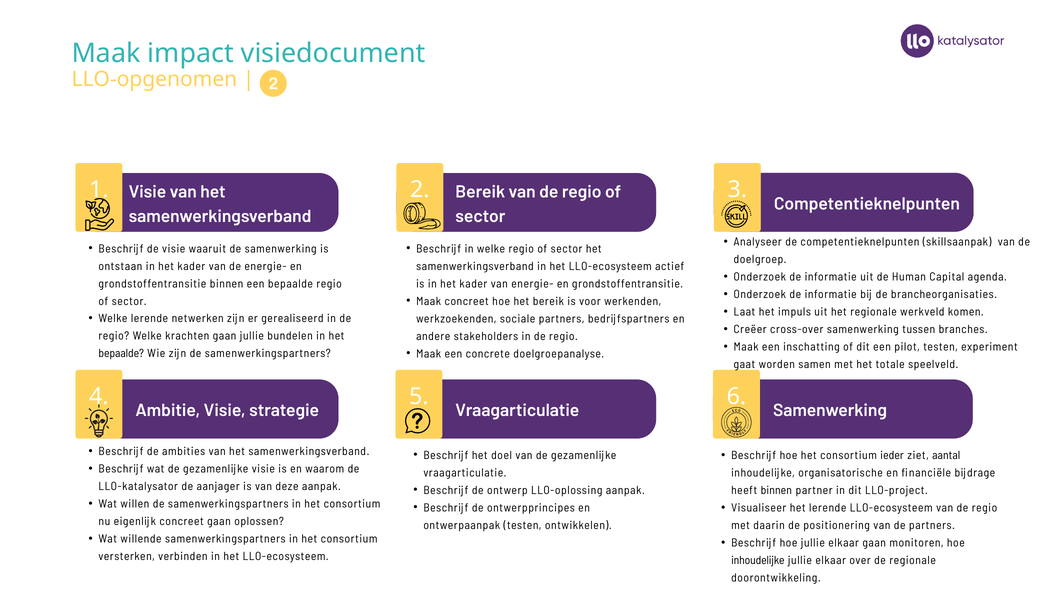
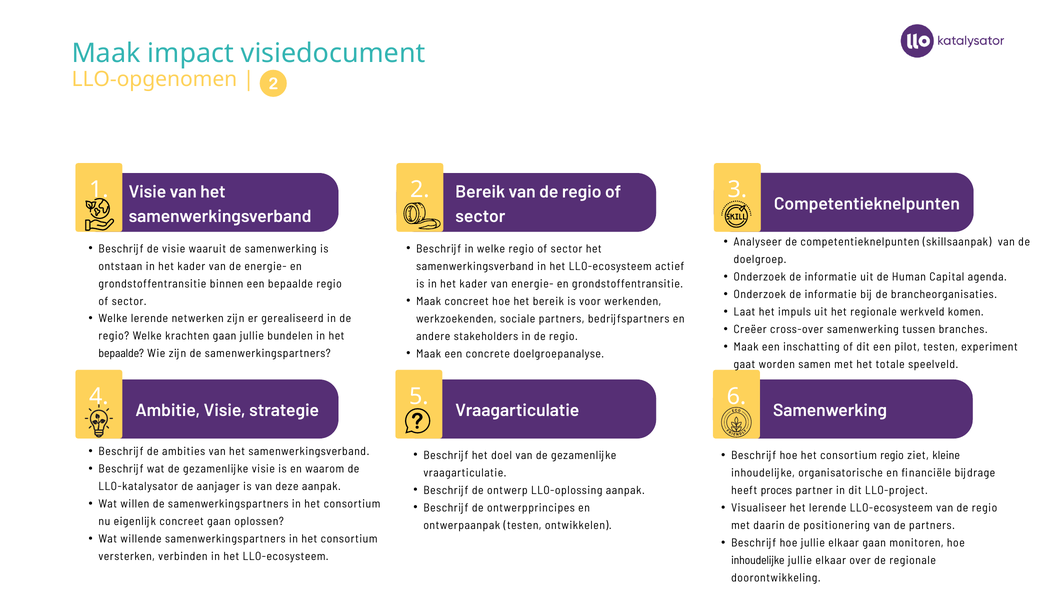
consortium ieder: ieder -> regio (892, 456)
aantal: aantal -> kleine (946, 456)
heeft binnen: binnen -> proces (776, 491)
